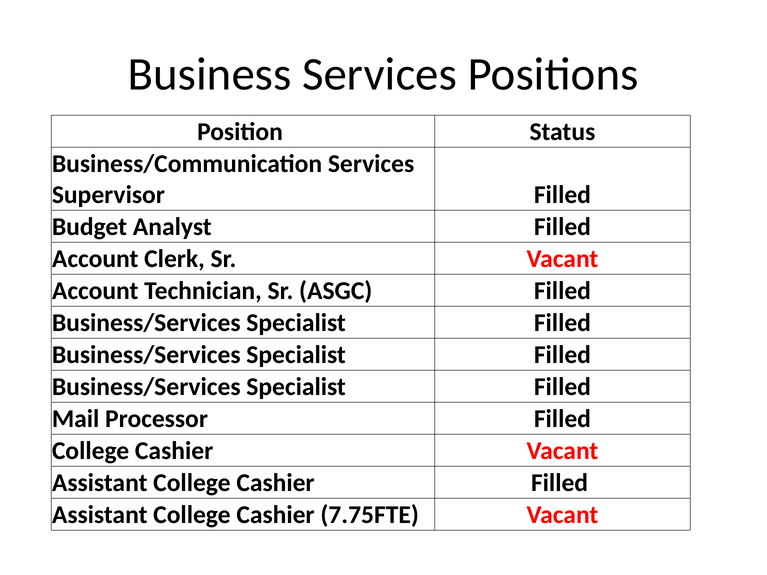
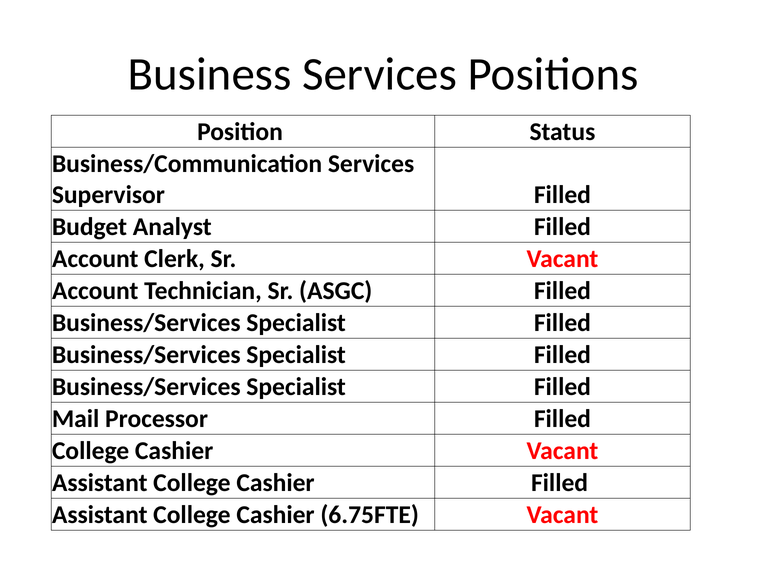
7.75FTE: 7.75FTE -> 6.75FTE (370, 515)
